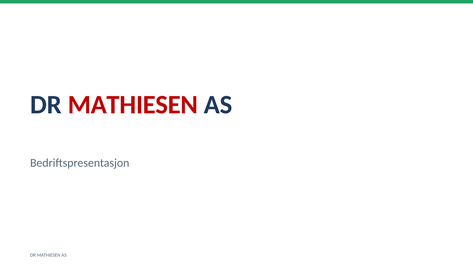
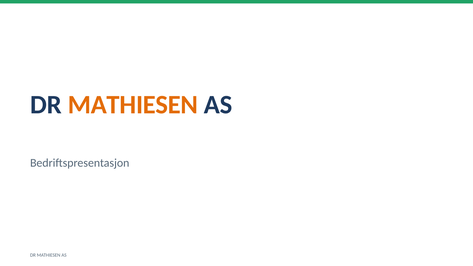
MATHIESEN colour: red -> orange (133, 105)
